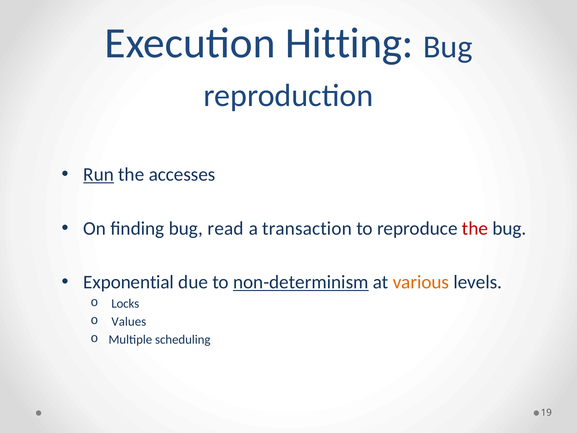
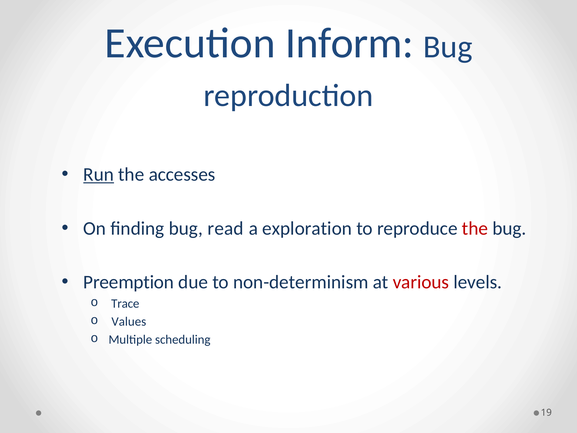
Hitting: Hitting -> Inform (349, 43)
transaction: transaction -> exploration (307, 228)
Exponential: Exponential -> Preemption (129, 282)
non-determinism underline: present -> none (301, 282)
various colour: orange -> red (421, 282)
Locks: Locks -> Trace (125, 303)
